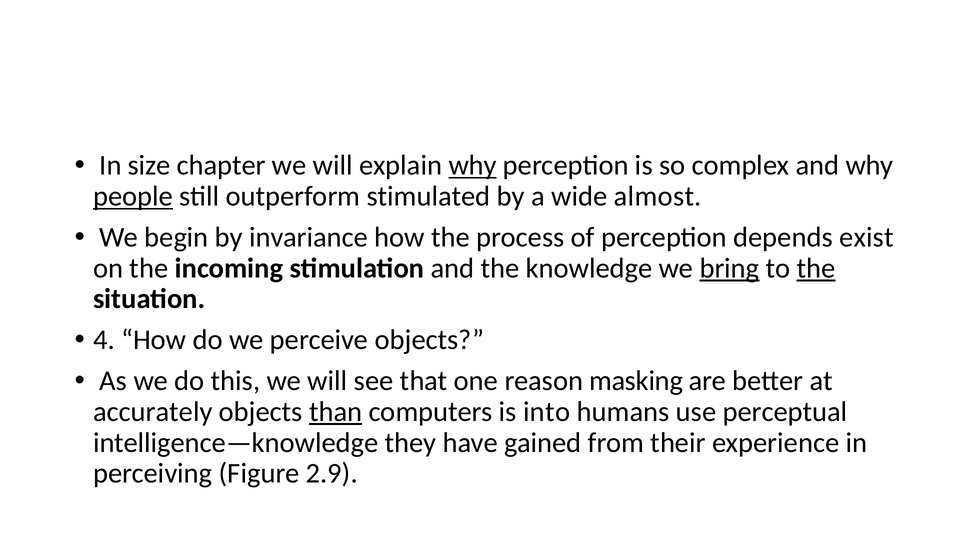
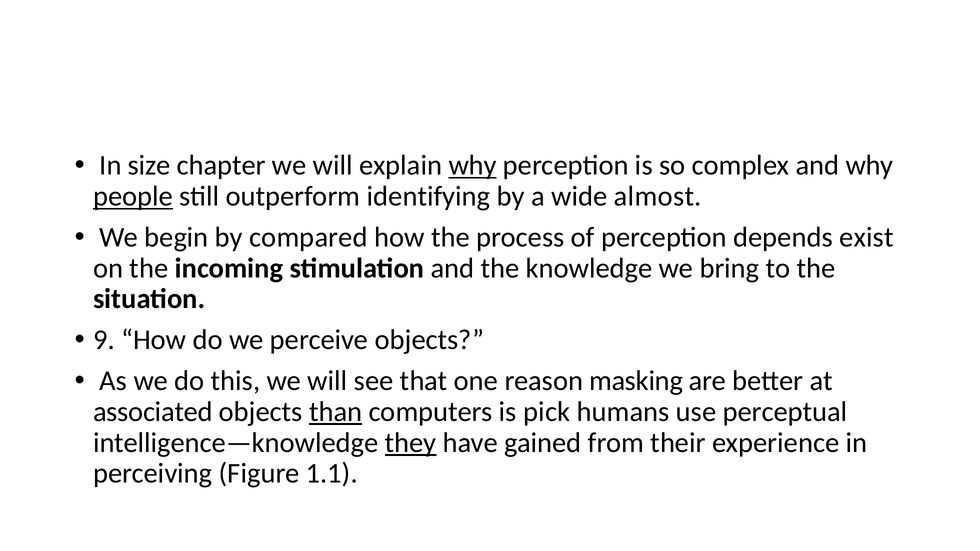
stimulated: stimulated -> identifying (429, 196)
invariance: invariance -> compared (308, 237)
bring underline: present -> none (729, 268)
the underline: present -> none (816, 268)
4: 4 -> 9 (104, 340)
accurately: accurately -> associated (153, 412)
into: into -> pick (547, 412)
they underline: none -> present (411, 443)
2.9: 2.9 -> 1.1 (332, 474)
